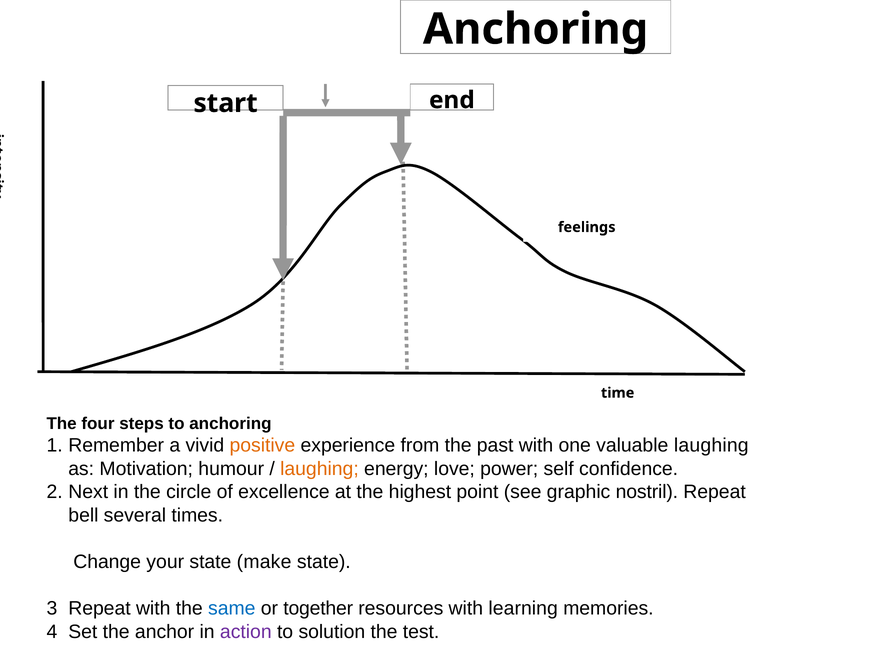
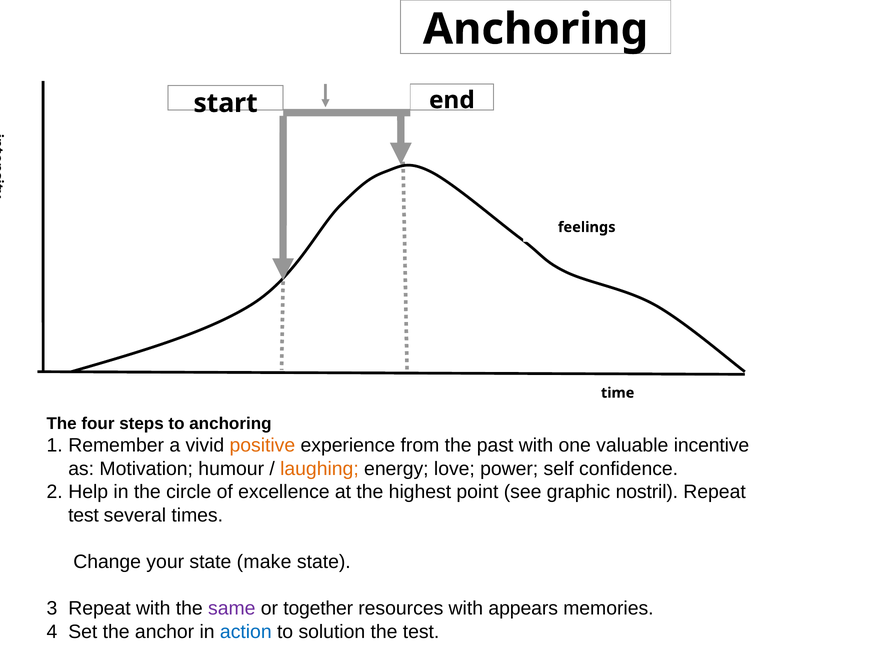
valuable laughing: laughing -> incentive (711, 446)
Next: Next -> Help (88, 492)
bell: bell -> test (83, 516)
same colour: blue -> purple (232, 609)
learning: learning -> appears (523, 609)
action colour: purple -> blue (246, 632)
